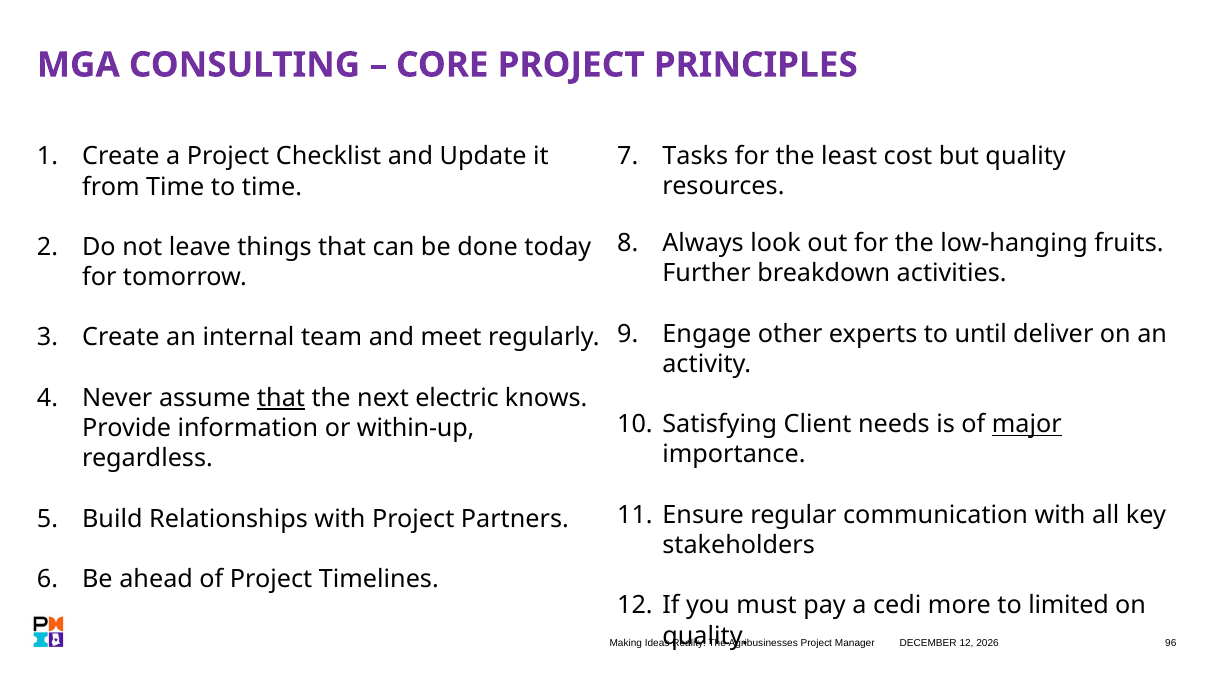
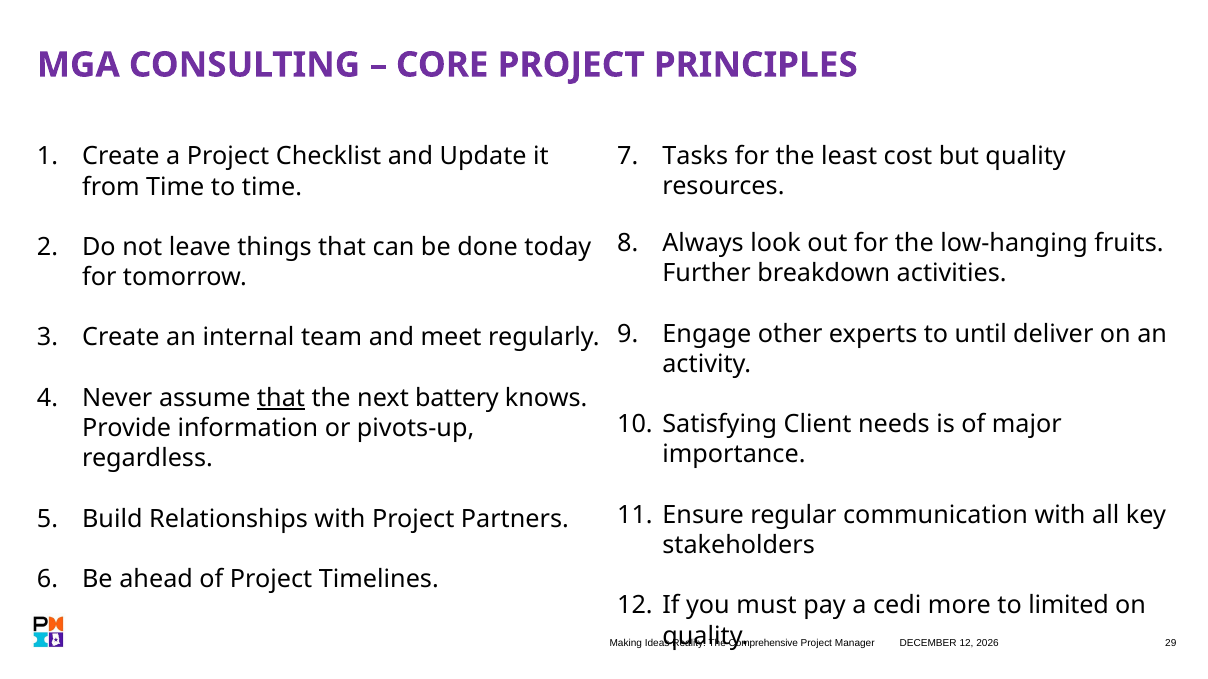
electric: electric -> battery (457, 398)
major underline: present -> none (1027, 425)
within-up: within-up -> pivots-up (416, 429)
Agribusinesses: Agribusinesses -> Comprehensive (763, 644)
96: 96 -> 29 (1171, 644)
